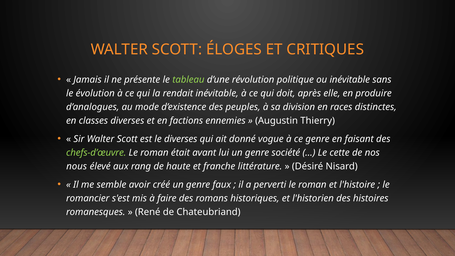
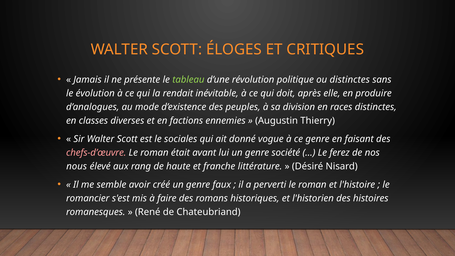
ou inévitable: inévitable -> distinctes (350, 80)
le diverses: diverses -> sociales (181, 139)
chefs-d’œuvre colour: light green -> pink (96, 153)
cette: cette -> ferez (340, 153)
